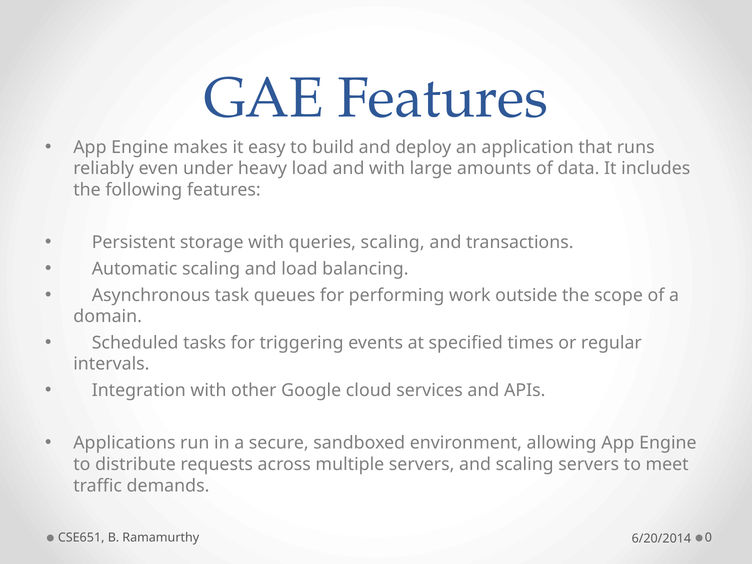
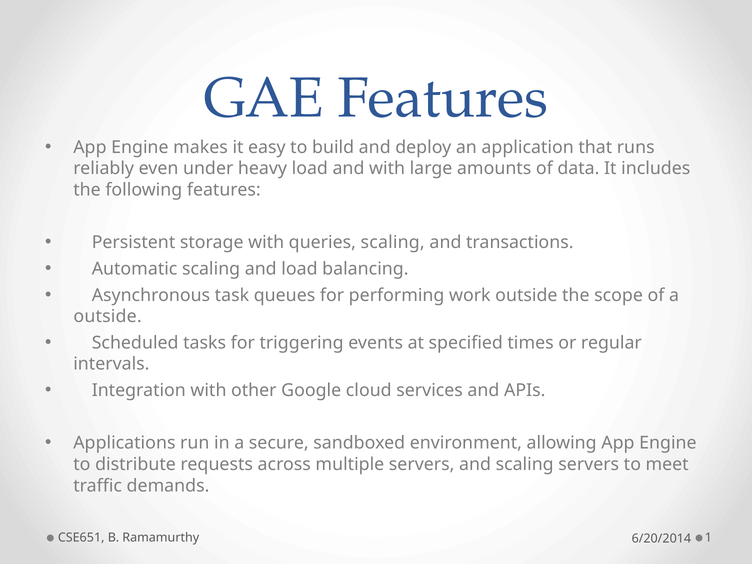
domain: domain -> outside (108, 316)
0: 0 -> 1 (708, 538)
